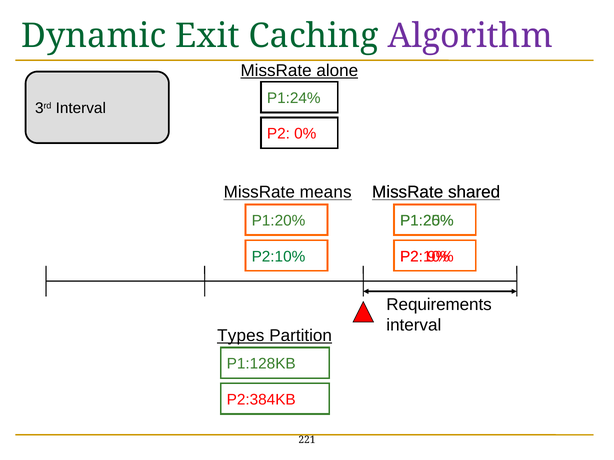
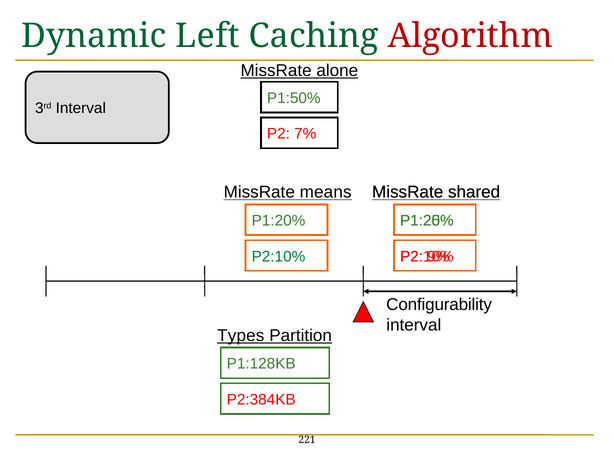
Exit: Exit -> Left (208, 36)
Algorithm colour: purple -> red (470, 36)
P1:24%: P1:24% -> P1:50% (294, 98)
0%: 0% -> 7% (305, 134)
Requirements: Requirements -> Configurability (439, 305)
